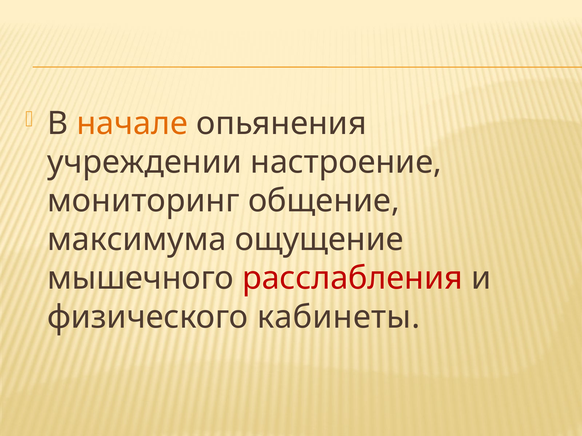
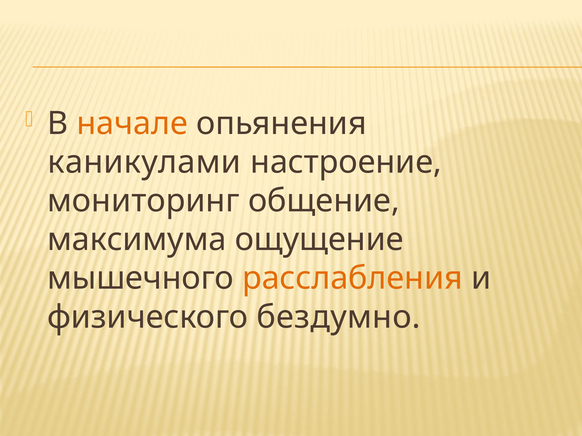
учреждении: учреждении -> каникулами (144, 162)
расслабления colour: red -> orange (352, 279)
кабинеты: кабинеты -> бездумно (339, 317)
